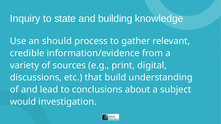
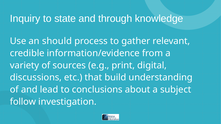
building: building -> through (115, 19)
would: would -> follow (23, 102)
